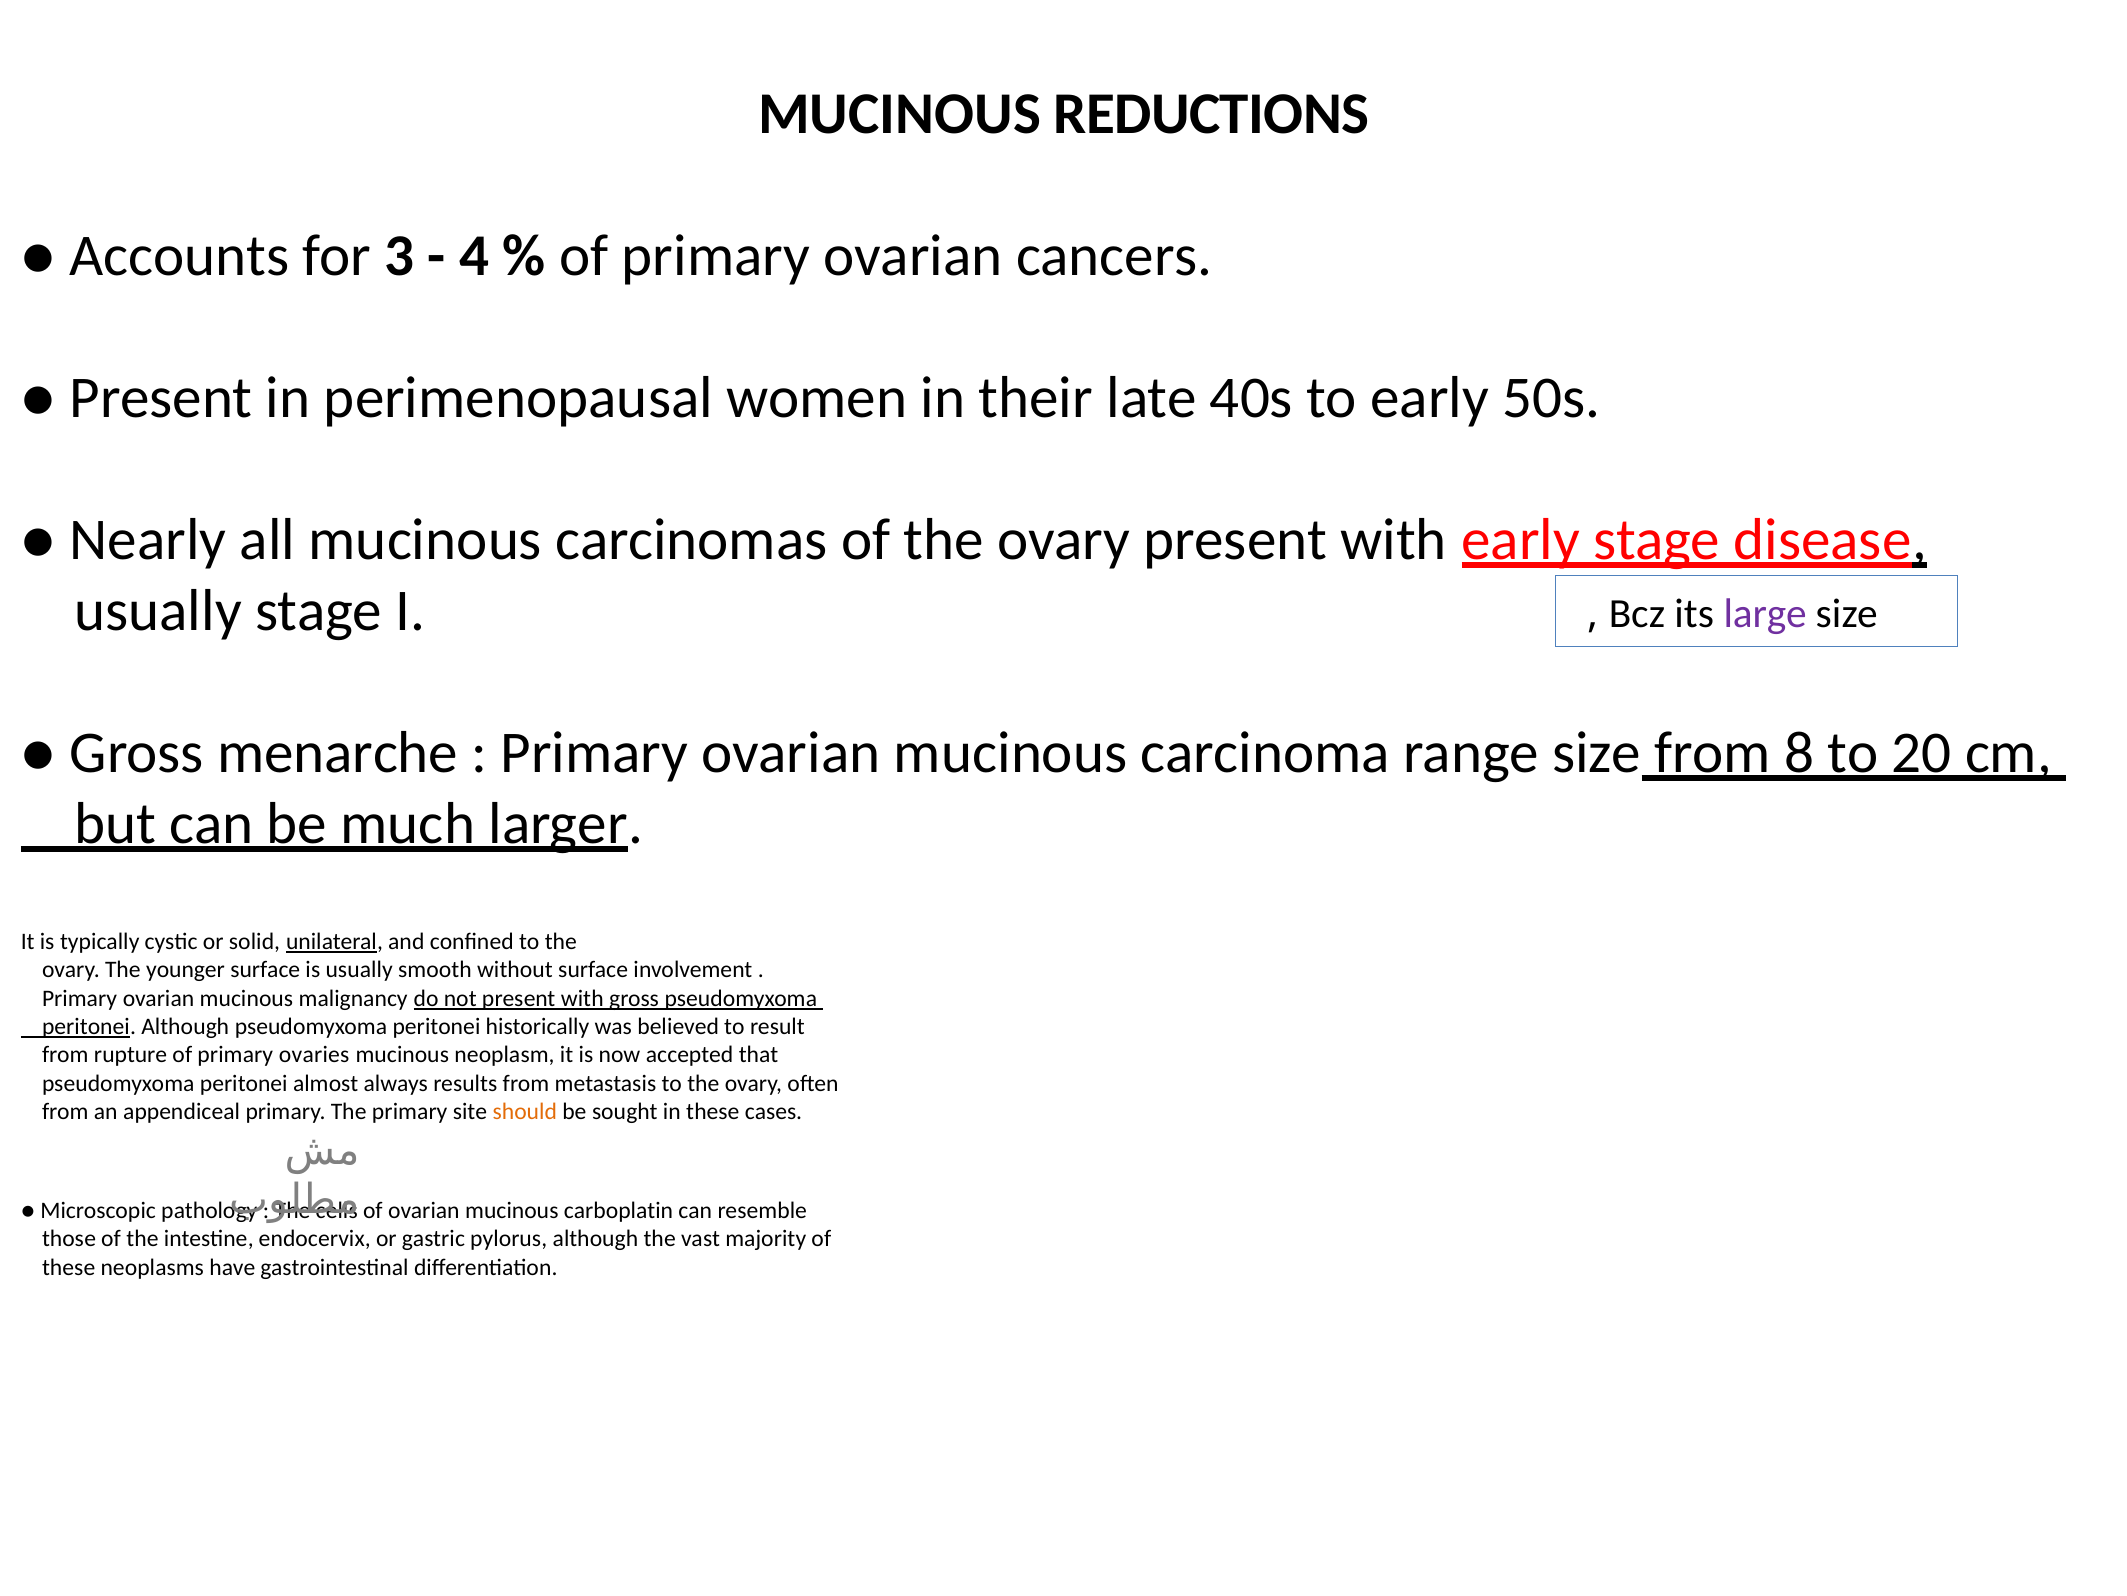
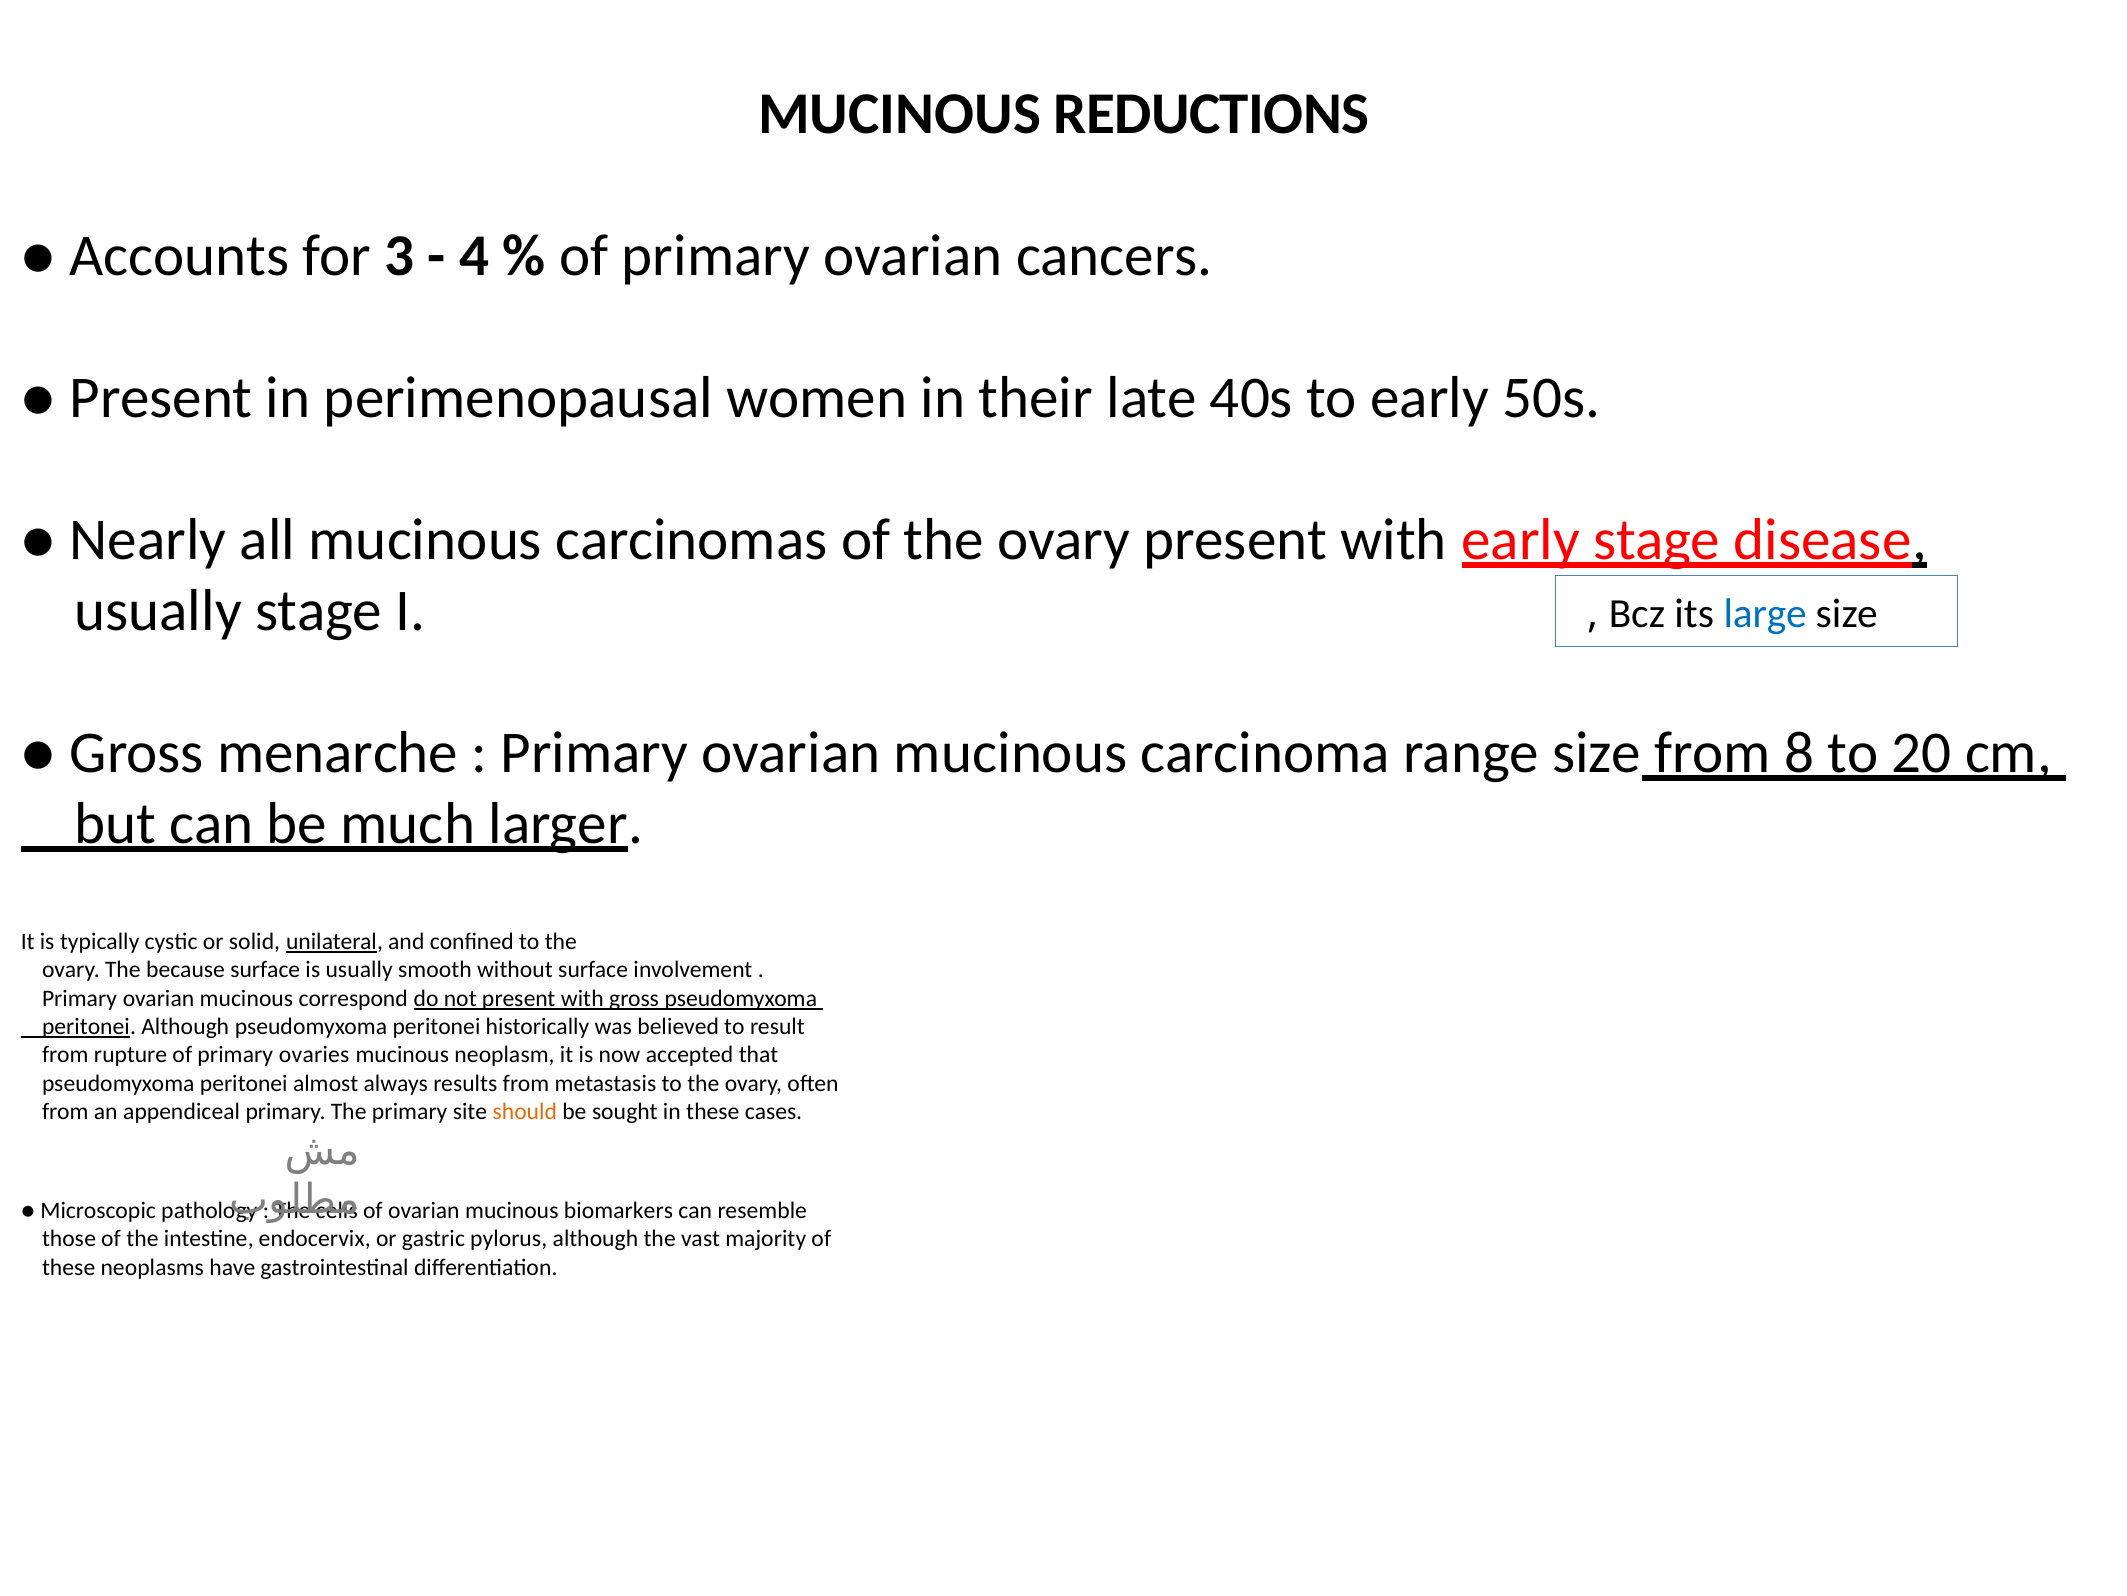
large colour: purple -> blue (1765, 614)
younger: younger -> because (186, 970)
malignancy: malignancy -> correspond (353, 998)
carboplatin: carboplatin -> biomarkers (618, 1210)
